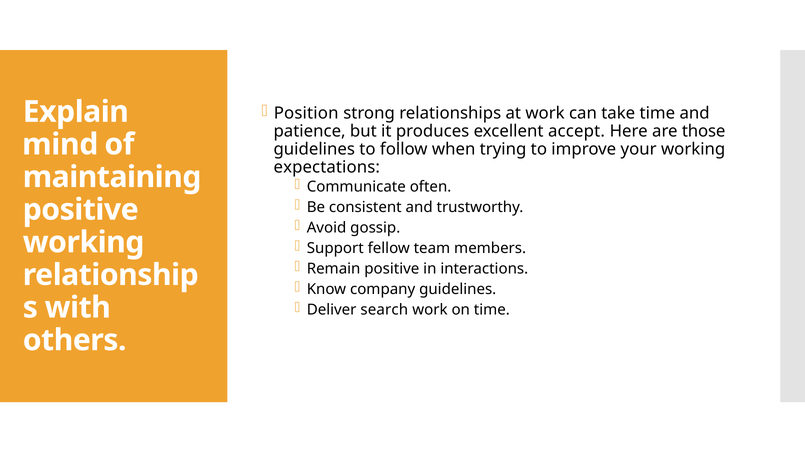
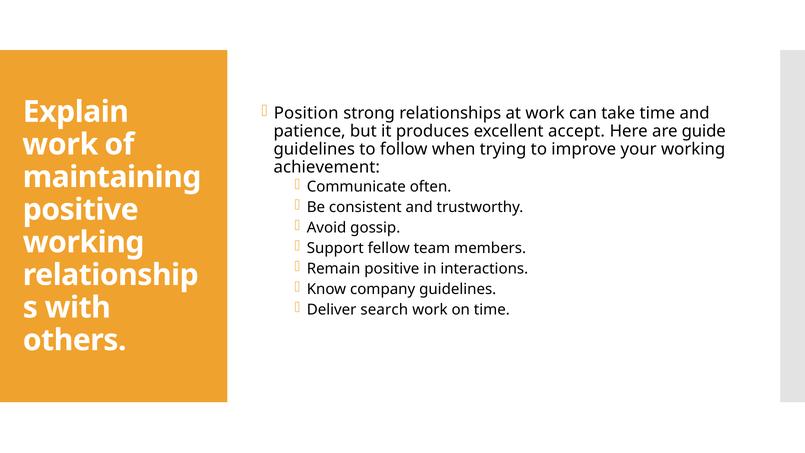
those: those -> guide (704, 131)
mind: mind -> work (60, 144)
expectations: expectations -> achievement (327, 167)
